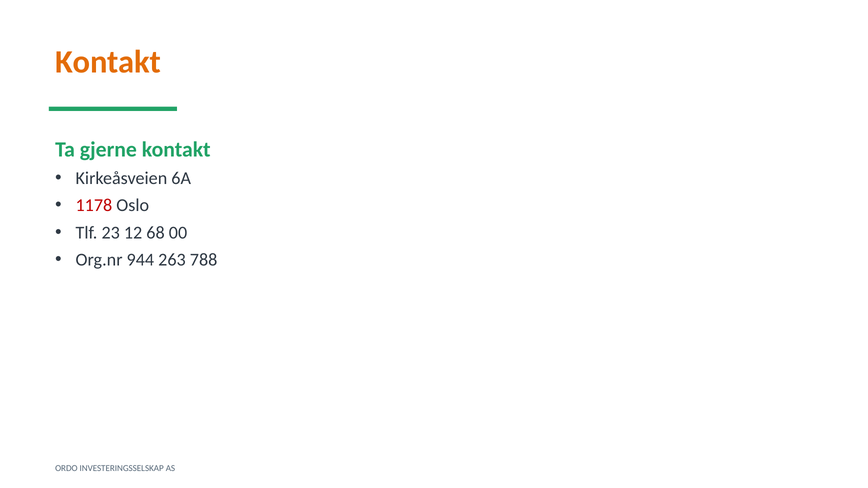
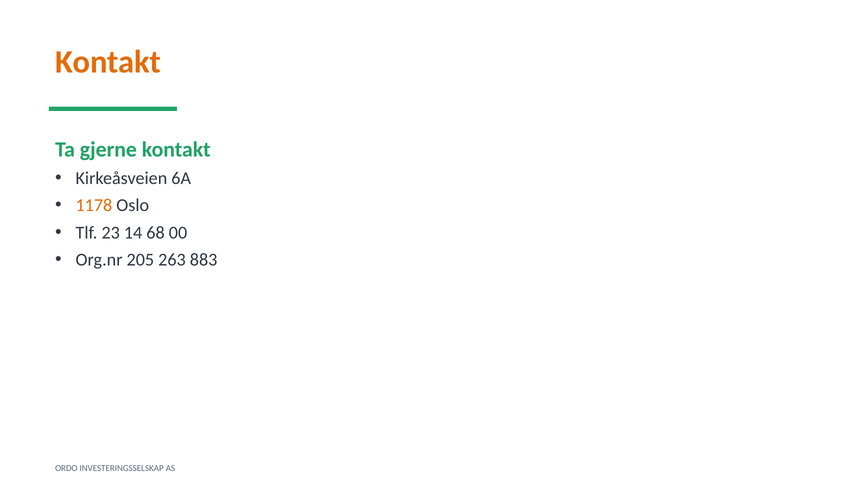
1178 colour: red -> orange (94, 206)
12: 12 -> 14 (133, 233)
944: 944 -> 205 (140, 260)
788: 788 -> 883 (204, 260)
